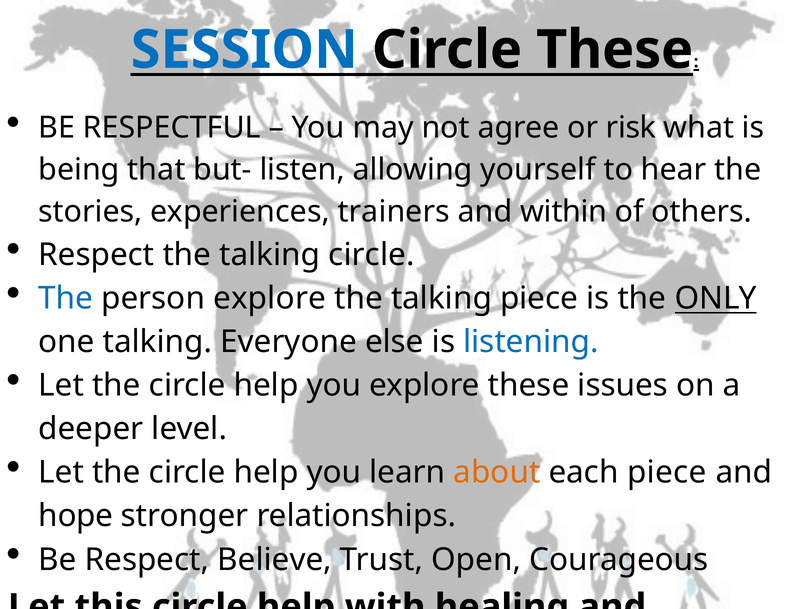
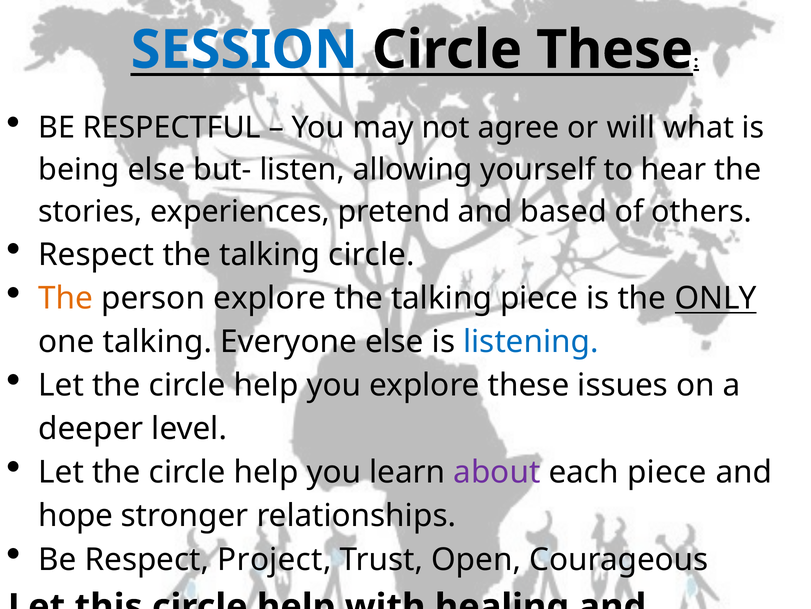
risk: risk -> will (631, 127)
being that: that -> else (156, 169)
trainers: trainers -> pretend (394, 211)
within: within -> based (564, 211)
The colour: blue -> orange (66, 298)
about colour: orange -> purple (497, 472)
Believe: Believe -> Project (274, 559)
